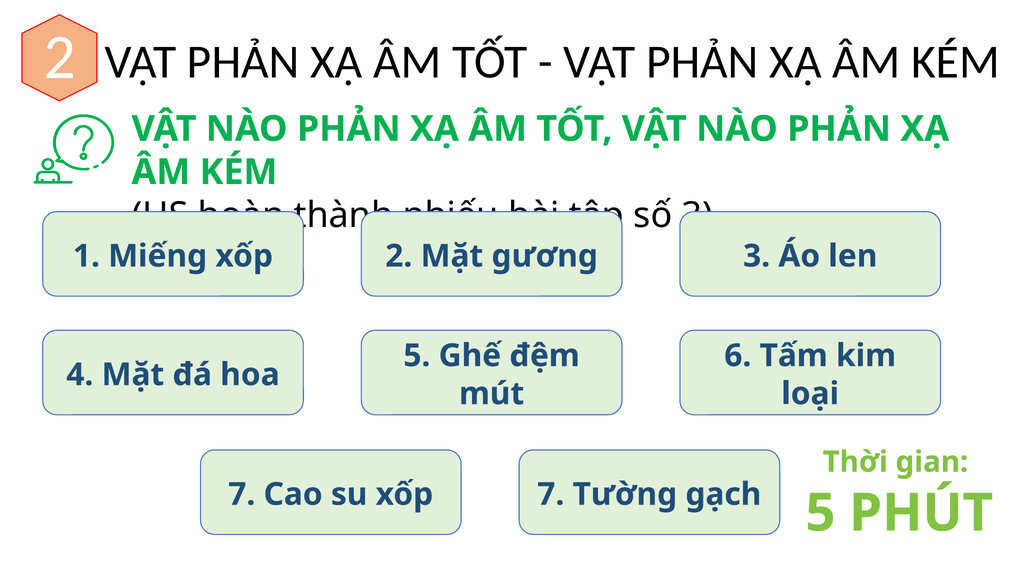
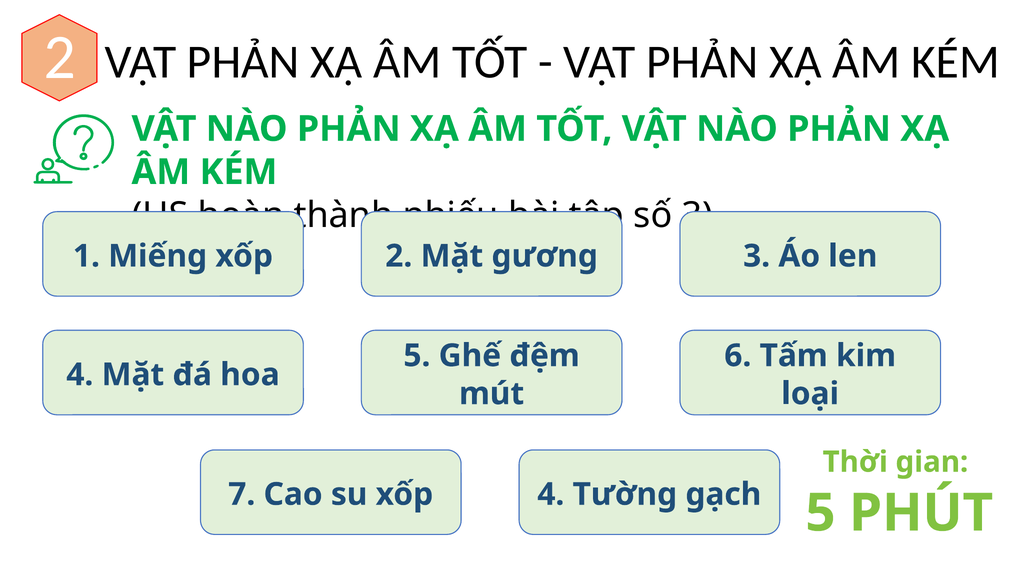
xốp 7: 7 -> 4 (551, 495)
